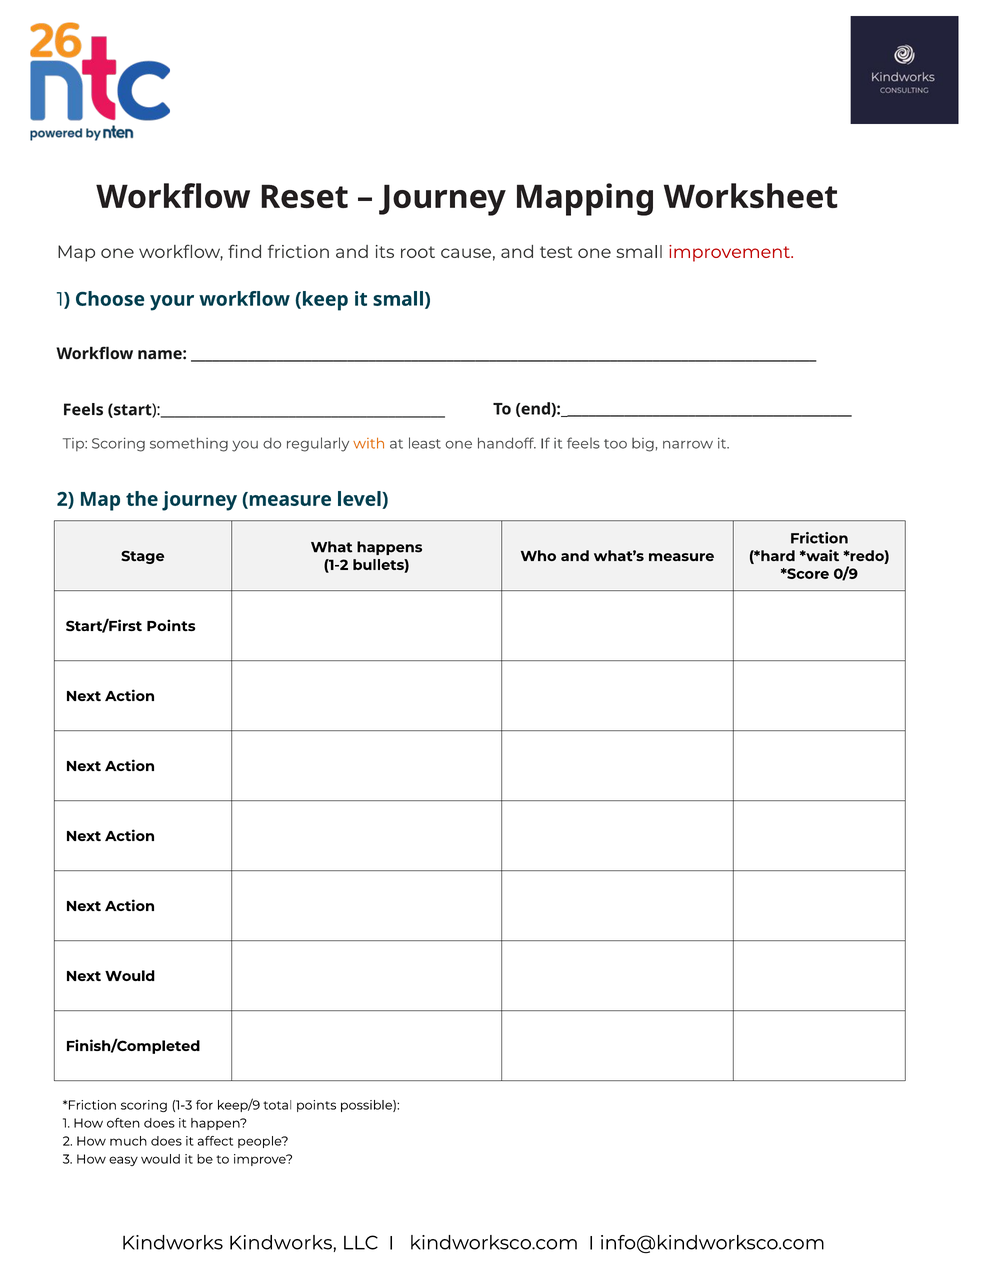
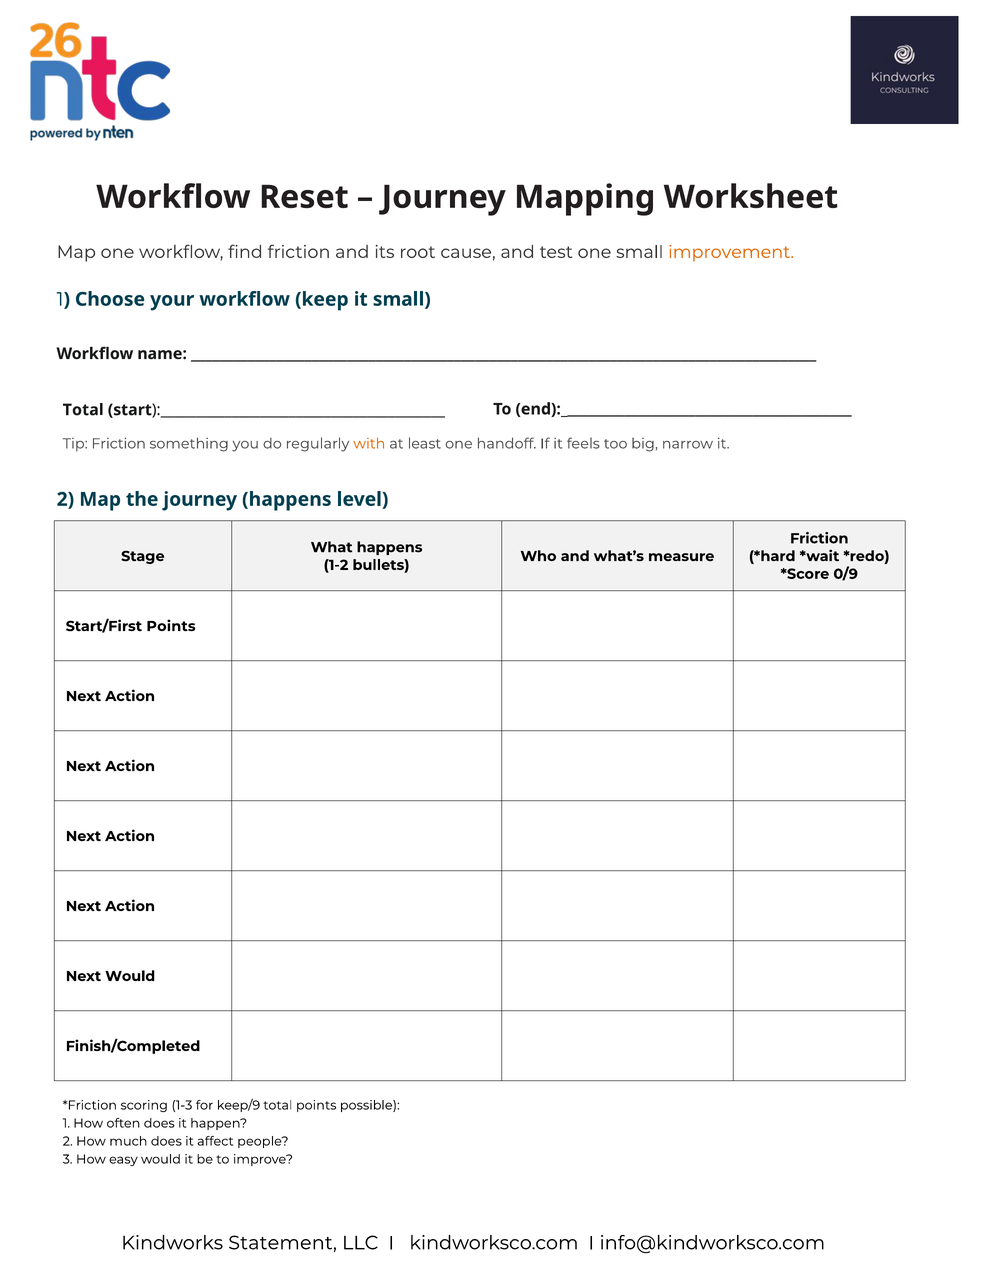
improvement colour: red -> orange (731, 252)
Feels: Feels -> Total (83, 410)
Tip Scoring: Scoring -> Friction (119, 443)
journey measure: measure -> happens (287, 499)
Kindworks Kindworks: Kindworks -> Statement (283, 1242)
